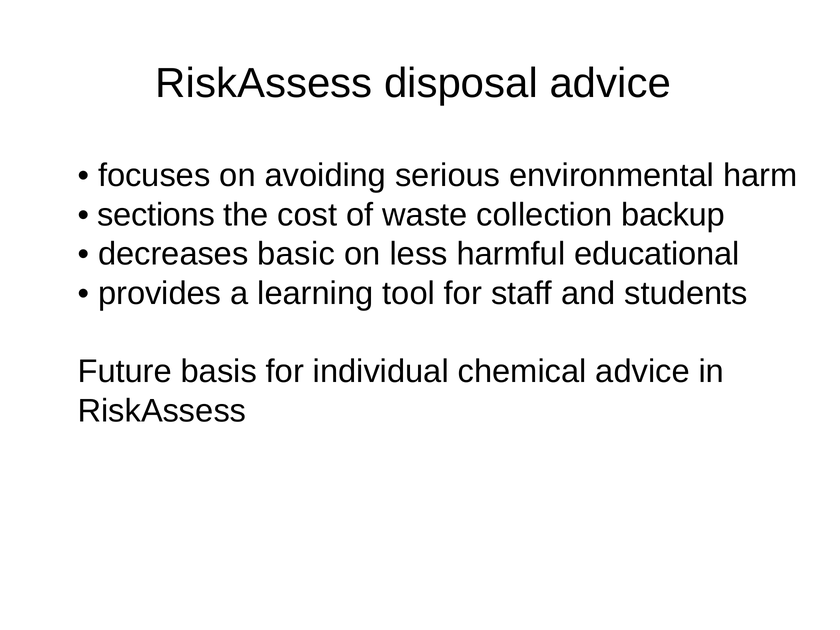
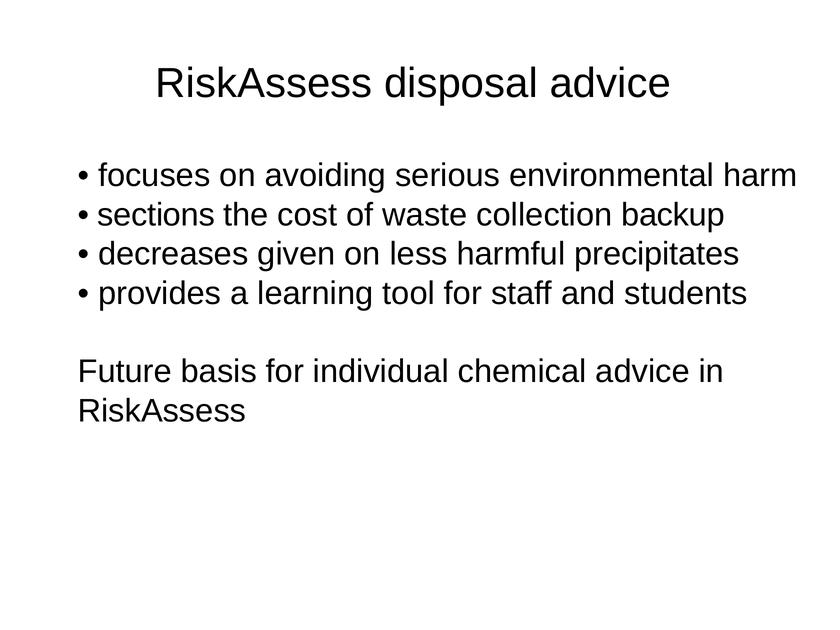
basic: basic -> given (296, 254)
educational: educational -> precipitates (657, 254)
